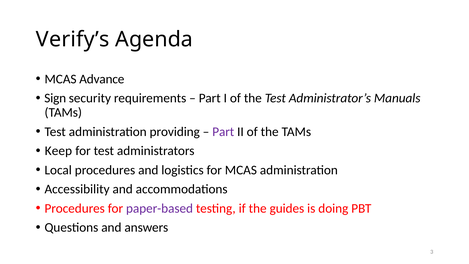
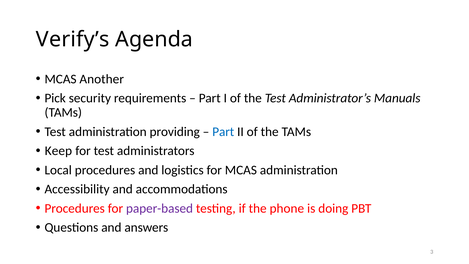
Advance: Advance -> Another (102, 79)
Sign: Sign -> Pick (55, 98)
Part colour: purple -> blue (223, 132)
guides: guides -> phone (287, 208)
